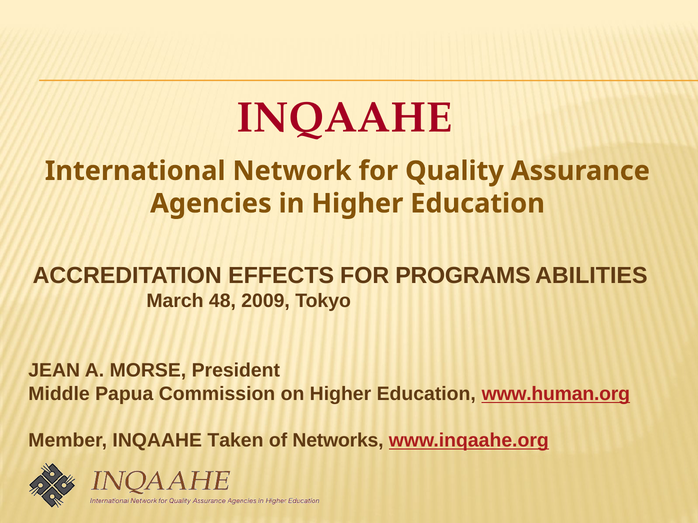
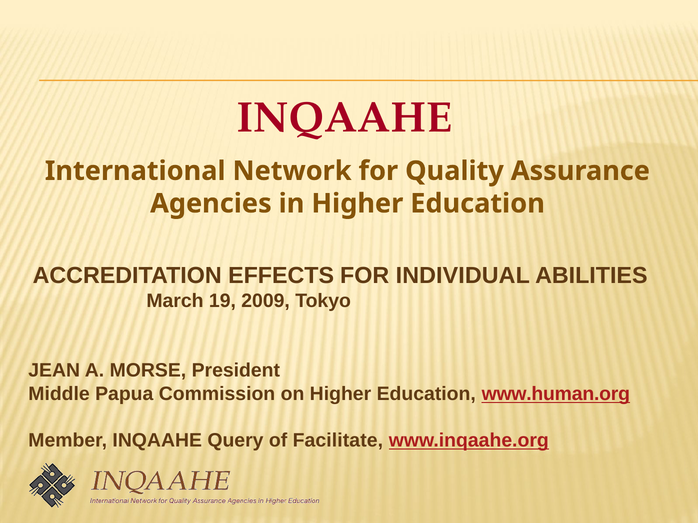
PROGRAMS: PROGRAMS -> INDIVIDUAL (463, 276)
48: 48 -> 19 (222, 301)
Taken: Taken -> Query (235, 441)
Networks: Networks -> Facilitate (338, 441)
